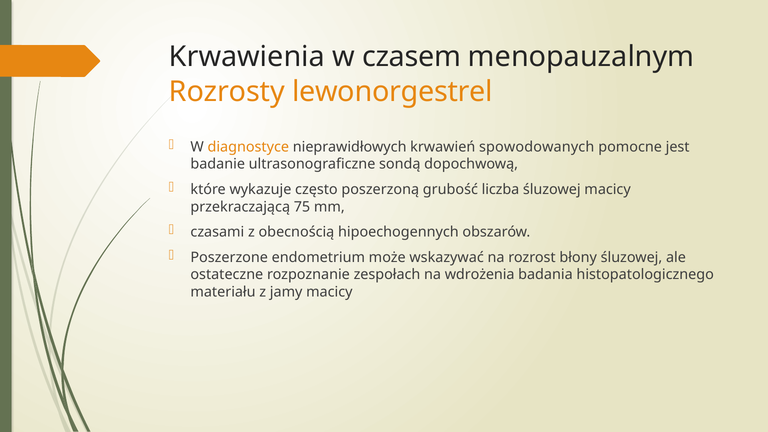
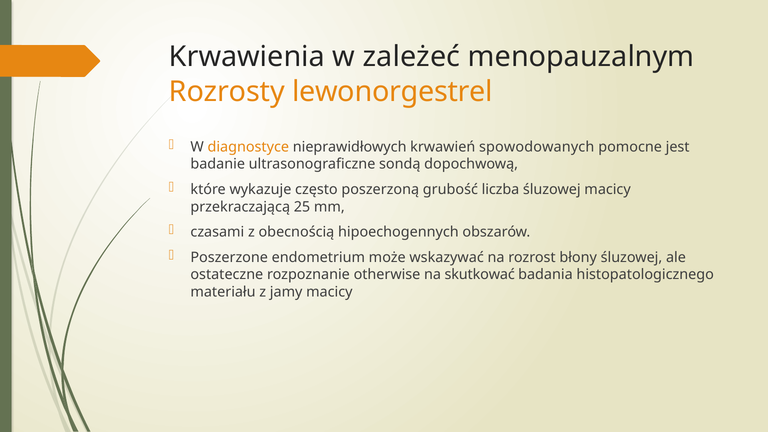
czasem: czasem -> zależeć (411, 57)
75: 75 -> 25 (302, 207)
zespołach: zespołach -> otherwise (387, 275)
wdrożenia: wdrożenia -> skutkować (480, 275)
